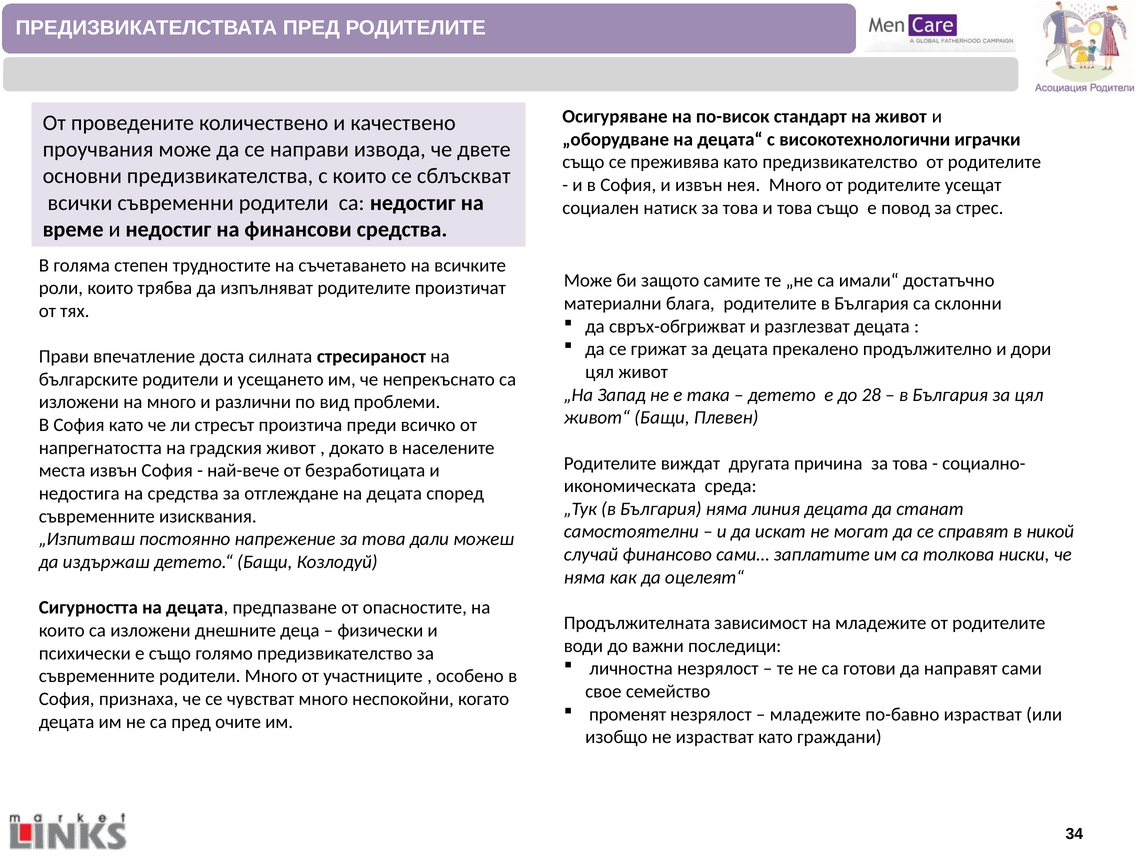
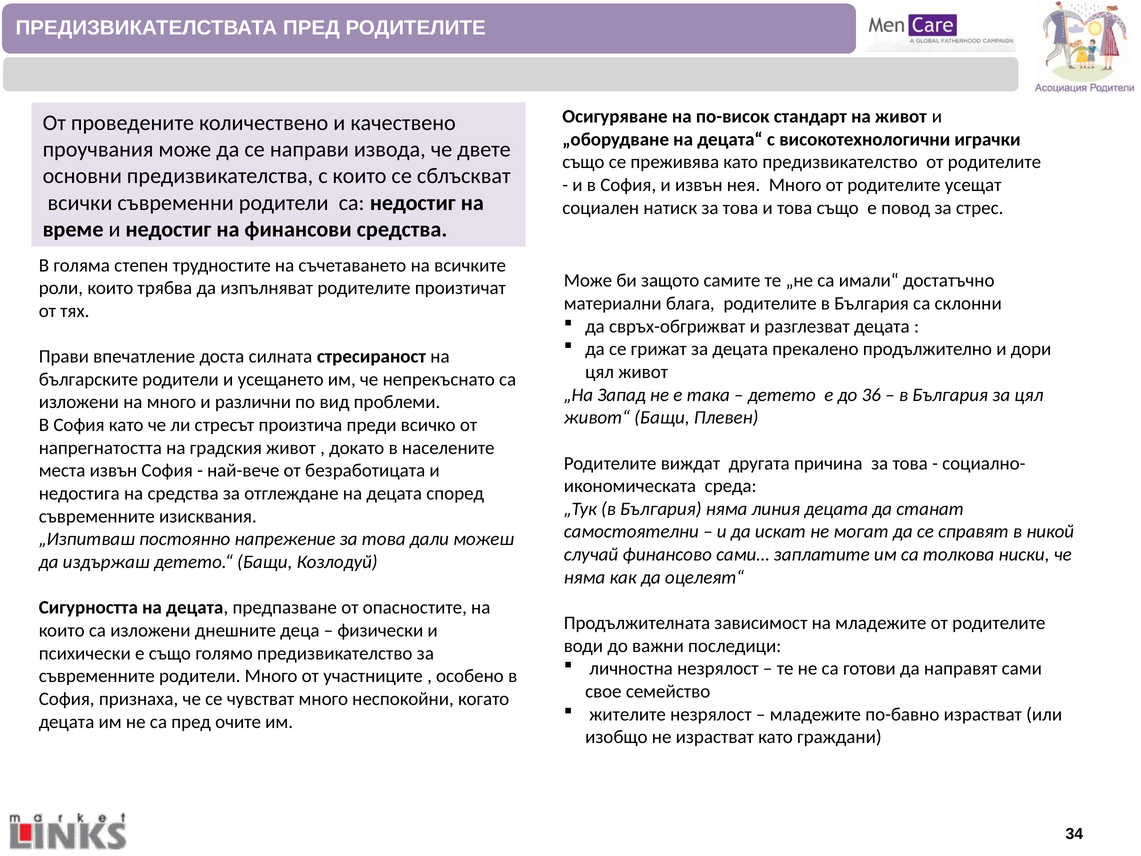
28: 28 -> 36 (871, 395)
променят: променят -> жителите (628, 714)
